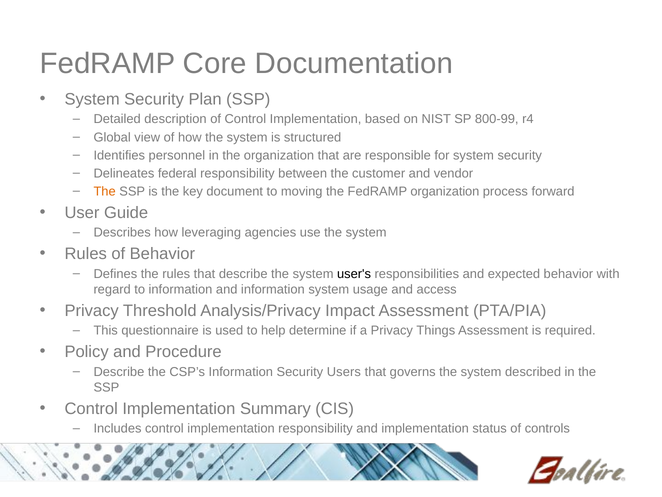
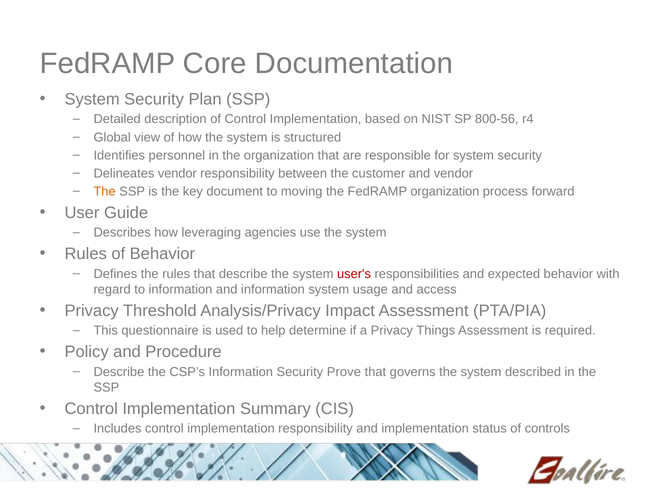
800-99: 800-99 -> 800-56 (497, 119)
Delineates federal: federal -> vendor (177, 173)
user's colour: black -> red (354, 274)
Users: Users -> Prove (344, 372)
